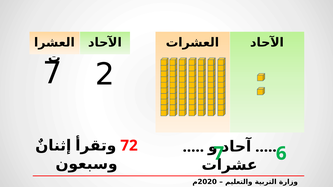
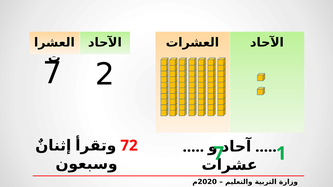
6: 6 -> 1 (281, 154)
